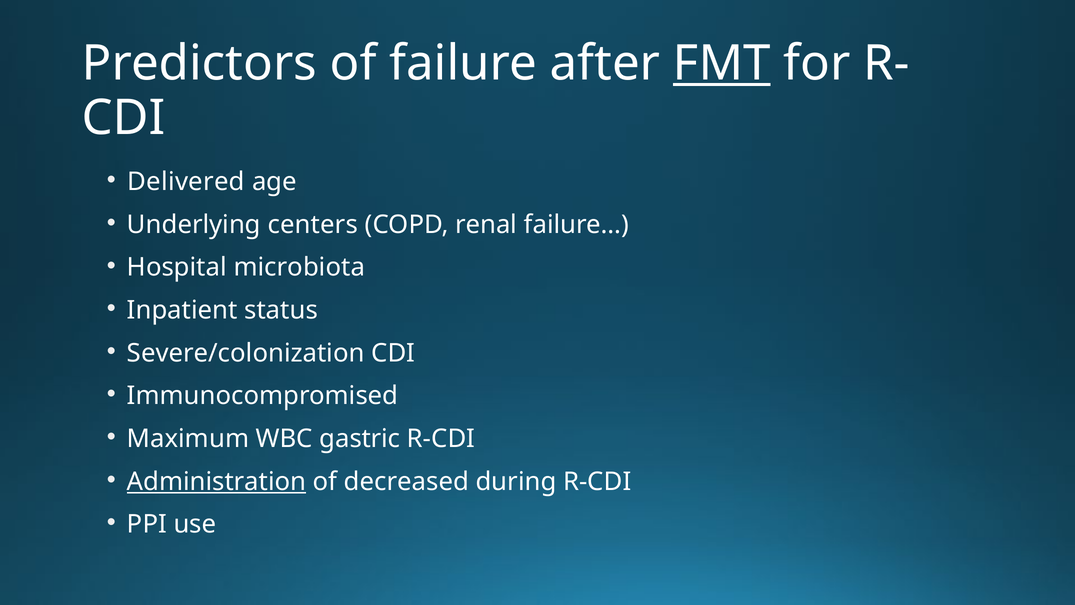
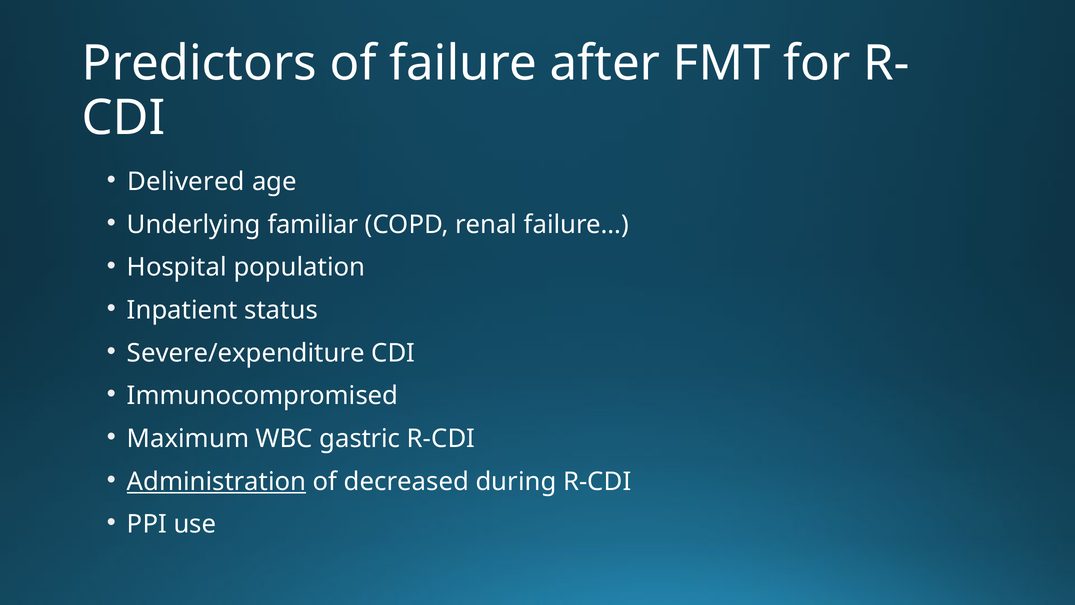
FMT underline: present -> none (722, 63)
centers: centers -> familiar (313, 225)
microbiota: microbiota -> population (299, 267)
Severe/colonization: Severe/colonization -> Severe/expenditure (246, 353)
